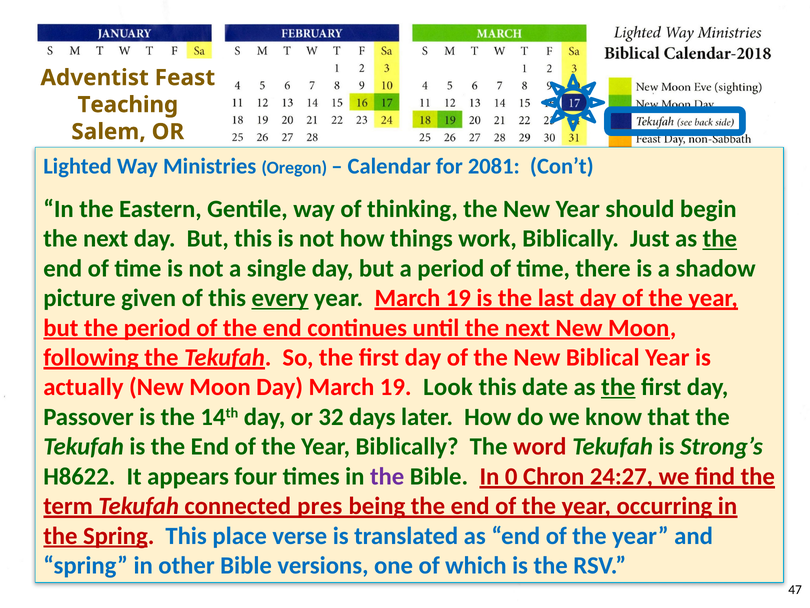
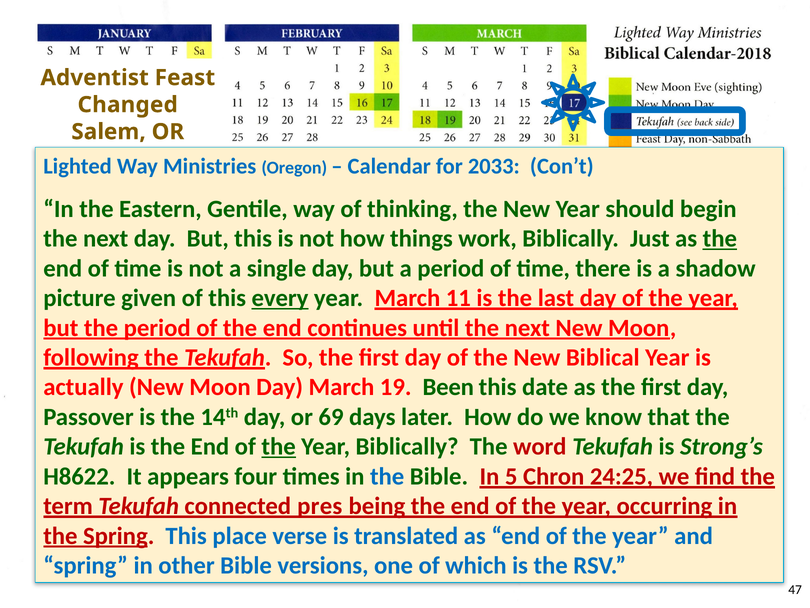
Teaching: Teaching -> Changed (128, 105)
2081: 2081 -> 2033 (494, 166)
year March 19: 19 -> 11 (458, 298)
Look: Look -> Been (448, 387)
the underline: present -> none (618, 387)
32: 32 -> 69 (331, 417)
the underline: none -> present (279, 446)
the colour: purple -> blue (387, 476)
0: 0 -> 5 (511, 476)
24:27: 24:27 -> 24:25 (622, 476)
